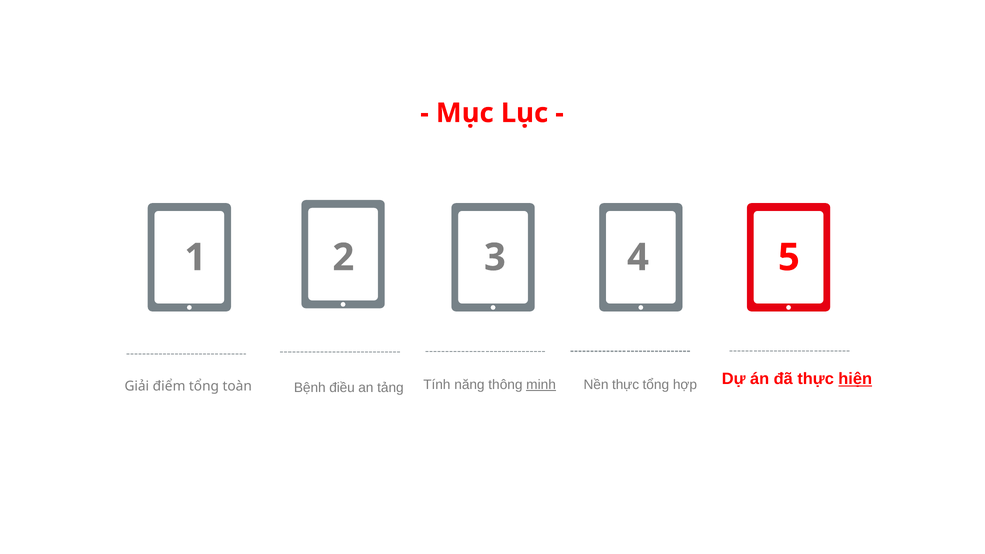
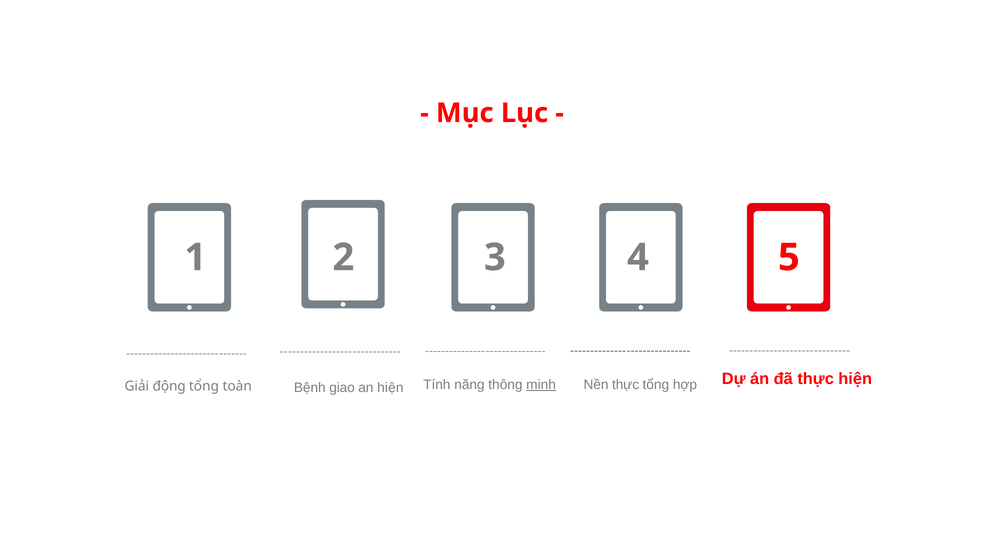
điểm: điểm -> động (169, 386)
điều: điều -> giao (342, 388)
an tảng: tảng -> hiện (390, 388)
hiện underline: present -> none (855, 379)
